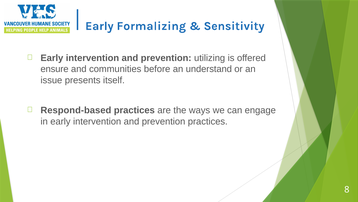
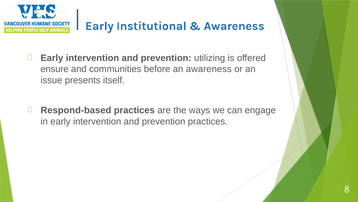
Formalizing: Formalizing -> Institutional (151, 26)
Sensitivity: Sensitivity -> Awareness (234, 26)
an understand: understand -> awareness (209, 69)
